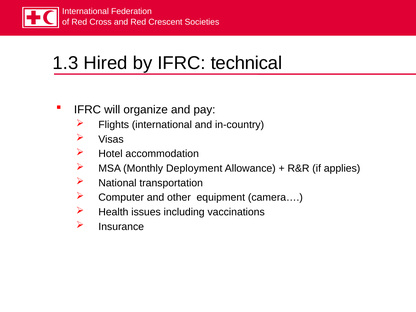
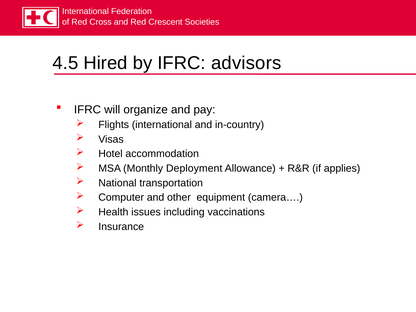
1.3: 1.3 -> 4.5 (65, 63)
technical: technical -> advisors (246, 63)
